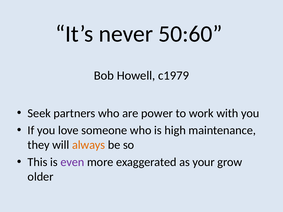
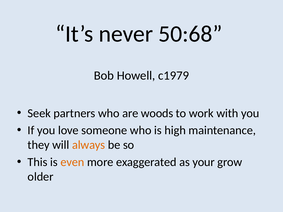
50:60: 50:60 -> 50:68 (190, 34)
power: power -> woods (157, 113)
even colour: purple -> orange (72, 162)
